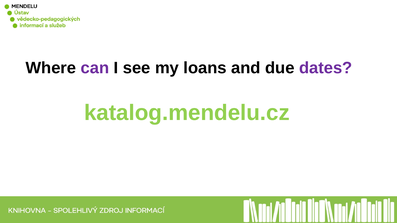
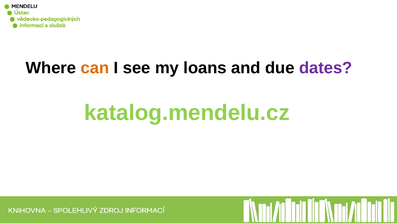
can colour: purple -> orange (95, 68)
